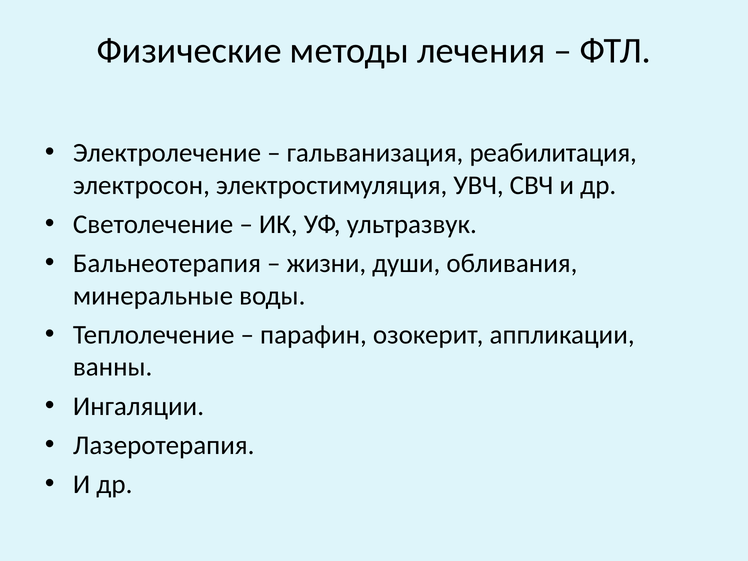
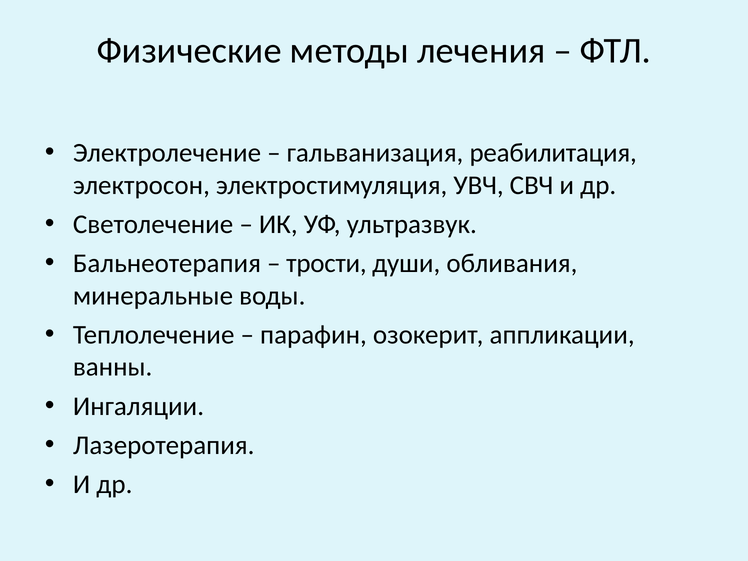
жизни: жизни -> трости (326, 263)
